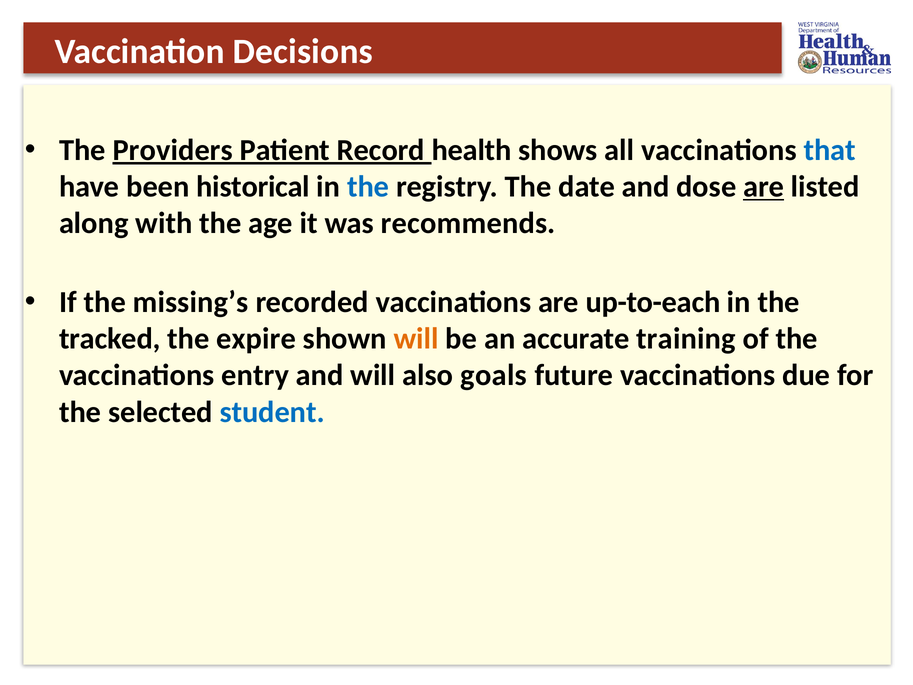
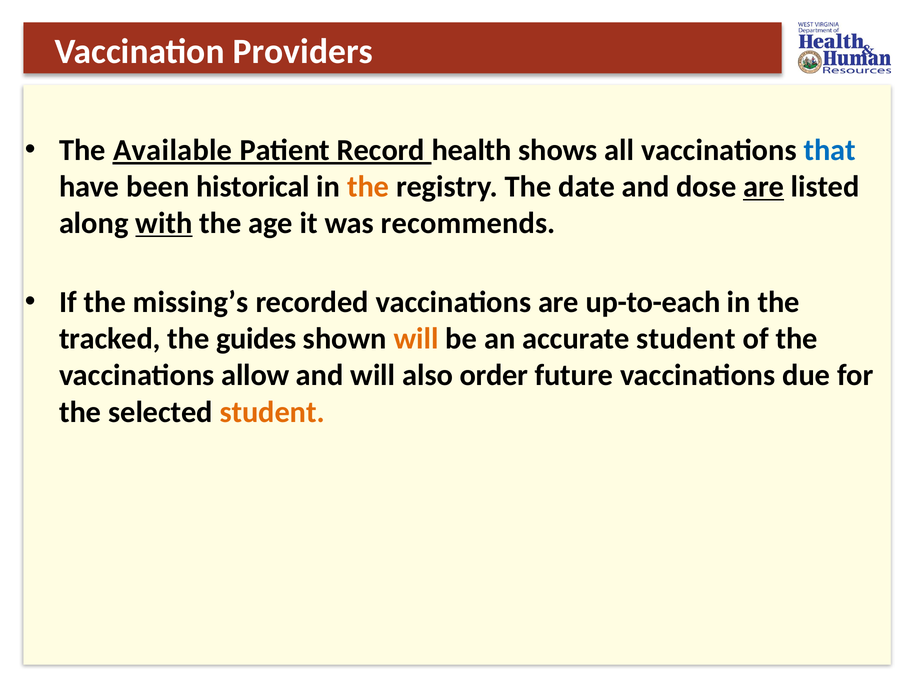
Decisions: Decisions -> Providers (303, 51)
Providers: Providers -> Available (173, 150)
the colour: blue -> orange (368, 187)
with underline: none -> present (164, 223)
expire: expire -> guides (256, 339)
accurate training: training -> student (686, 339)
entry: entry -> allow (255, 375)
goals: goals -> order (494, 375)
student colour: blue -> orange (272, 412)
